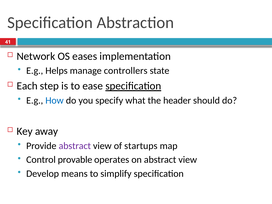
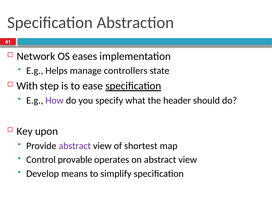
Each: Each -> With (27, 86)
How colour: blue -> purple (55, 100)
away: away -> upon (46, 131)
startups: startups -> shortest (141, 146)
